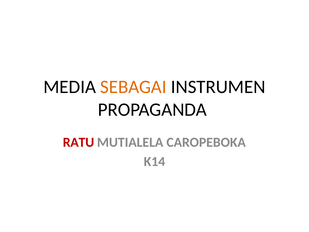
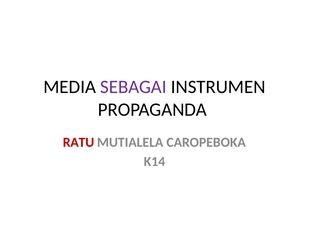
SEBAGAI colour: orange -> purple (133, 87)
